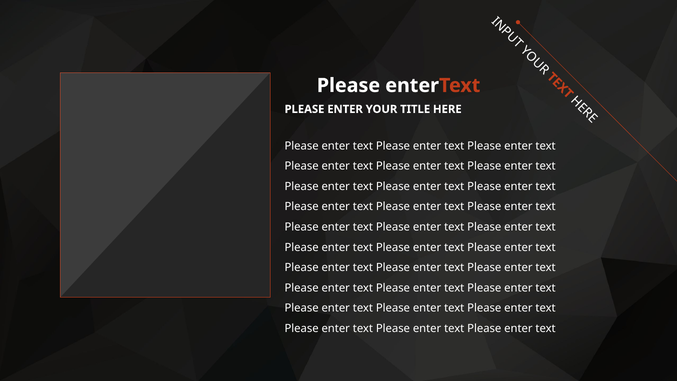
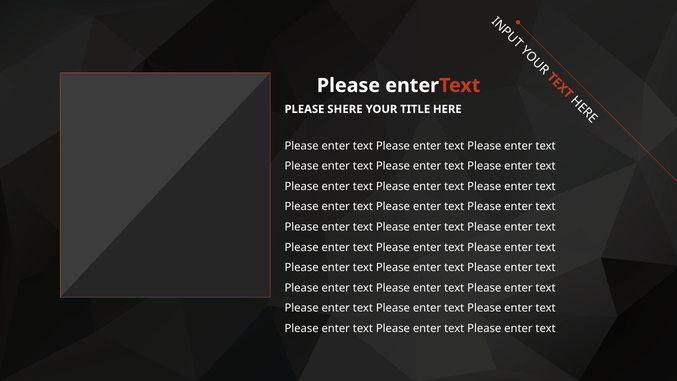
ENTER: ENTER -> SHERE (345, 109)
